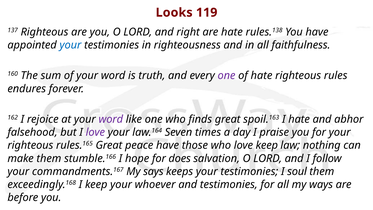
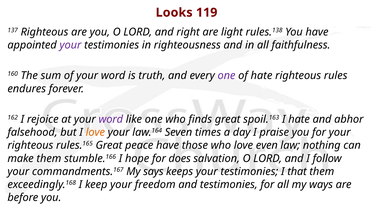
are hate: hate -> light (232, 32)
your colour: blue -> purple (70, 45)
love colour: purple -> orange (95, 132)
love keep: keep -> even (267, 145)
soul: soul -> that (297, 171)
whoever: whoever -> freedom (155, 184)
